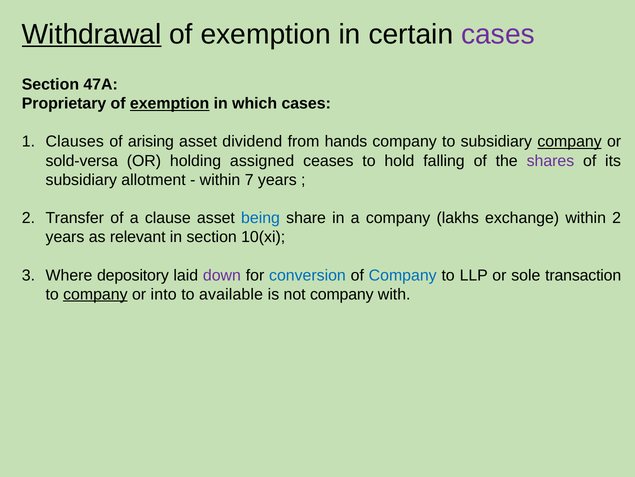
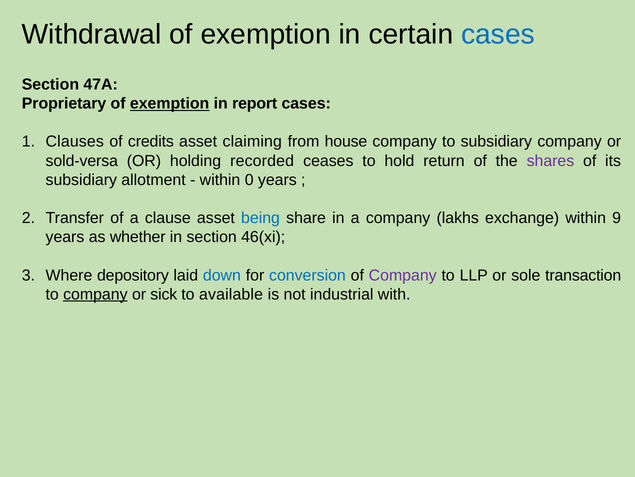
Withdrawal underline: present -> none (92, 34)
cases colour: purple -> blue (498, 34)
which: which -> report (255, 103)
arising: arising -> credits (151, 141)
dividend: dividend -> claiming (252, 141)
hands: hands -> house (346, 141)
company underline: present -> none (570, 141)
assigned: assigned -> recorded (262, 161)
falling: falling -> return (444, 161)
7: 7 -> 0 (249, 180)
within 2: 2 -> 9 (617, 218)
relevant: relevant -> whether (138, 237)
10(xi: 10(xi -> 46(xi (263, 237)
down colour: purple -> blue (222, 275)
Company colour: blue -> purple (403, 275)
into: into -> sick (164, 294)
not company: company -> industrial (342, 294)
